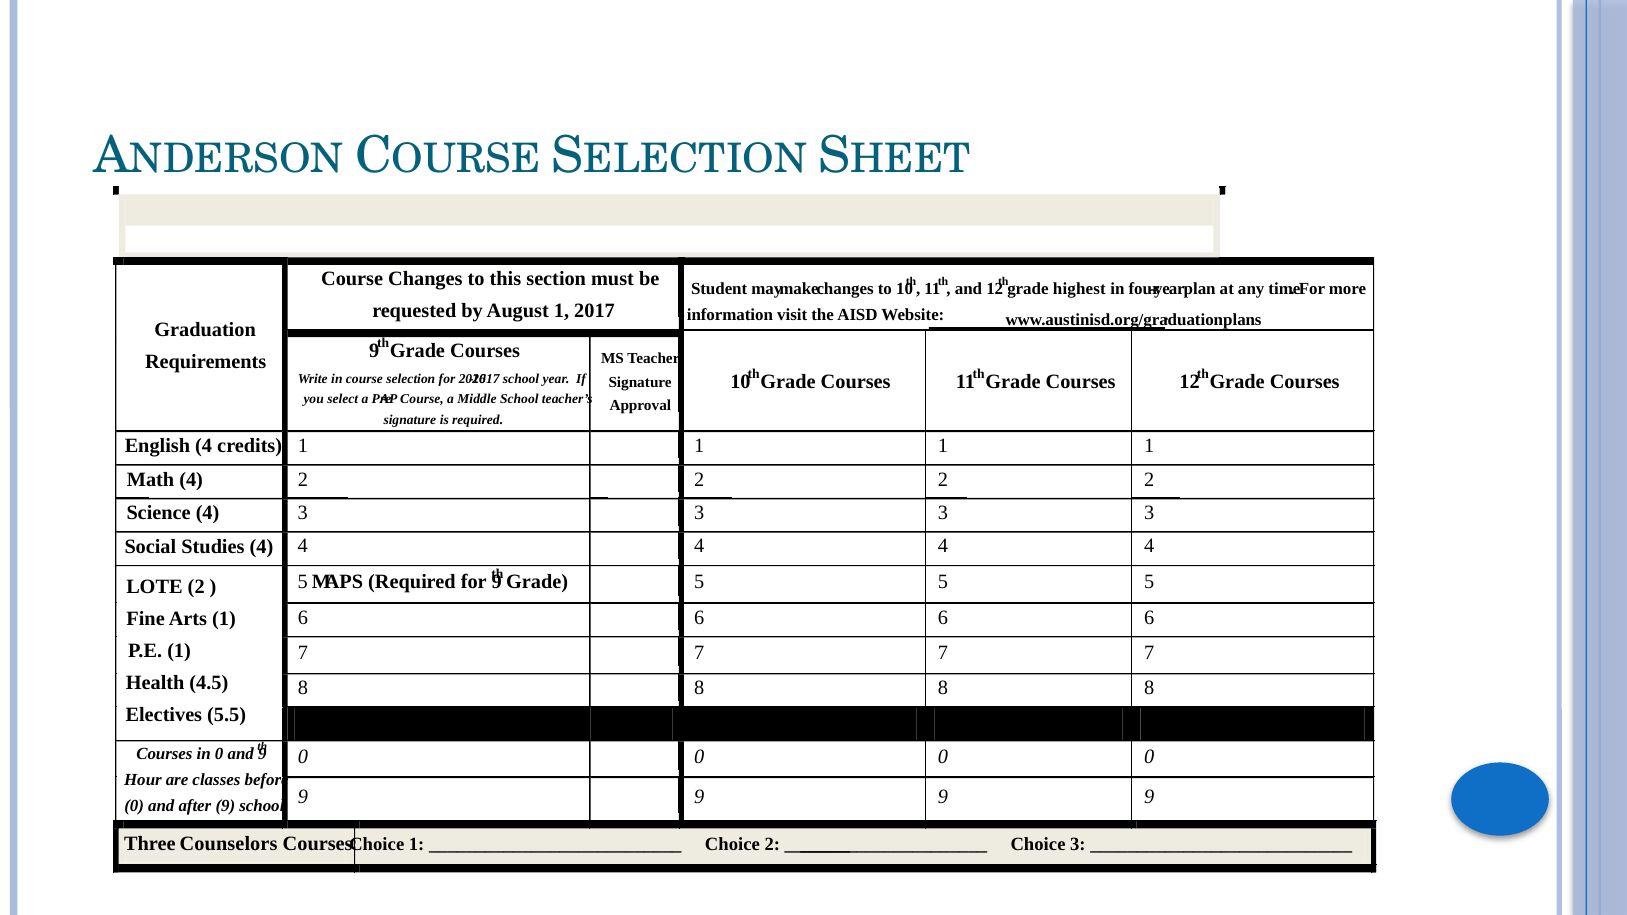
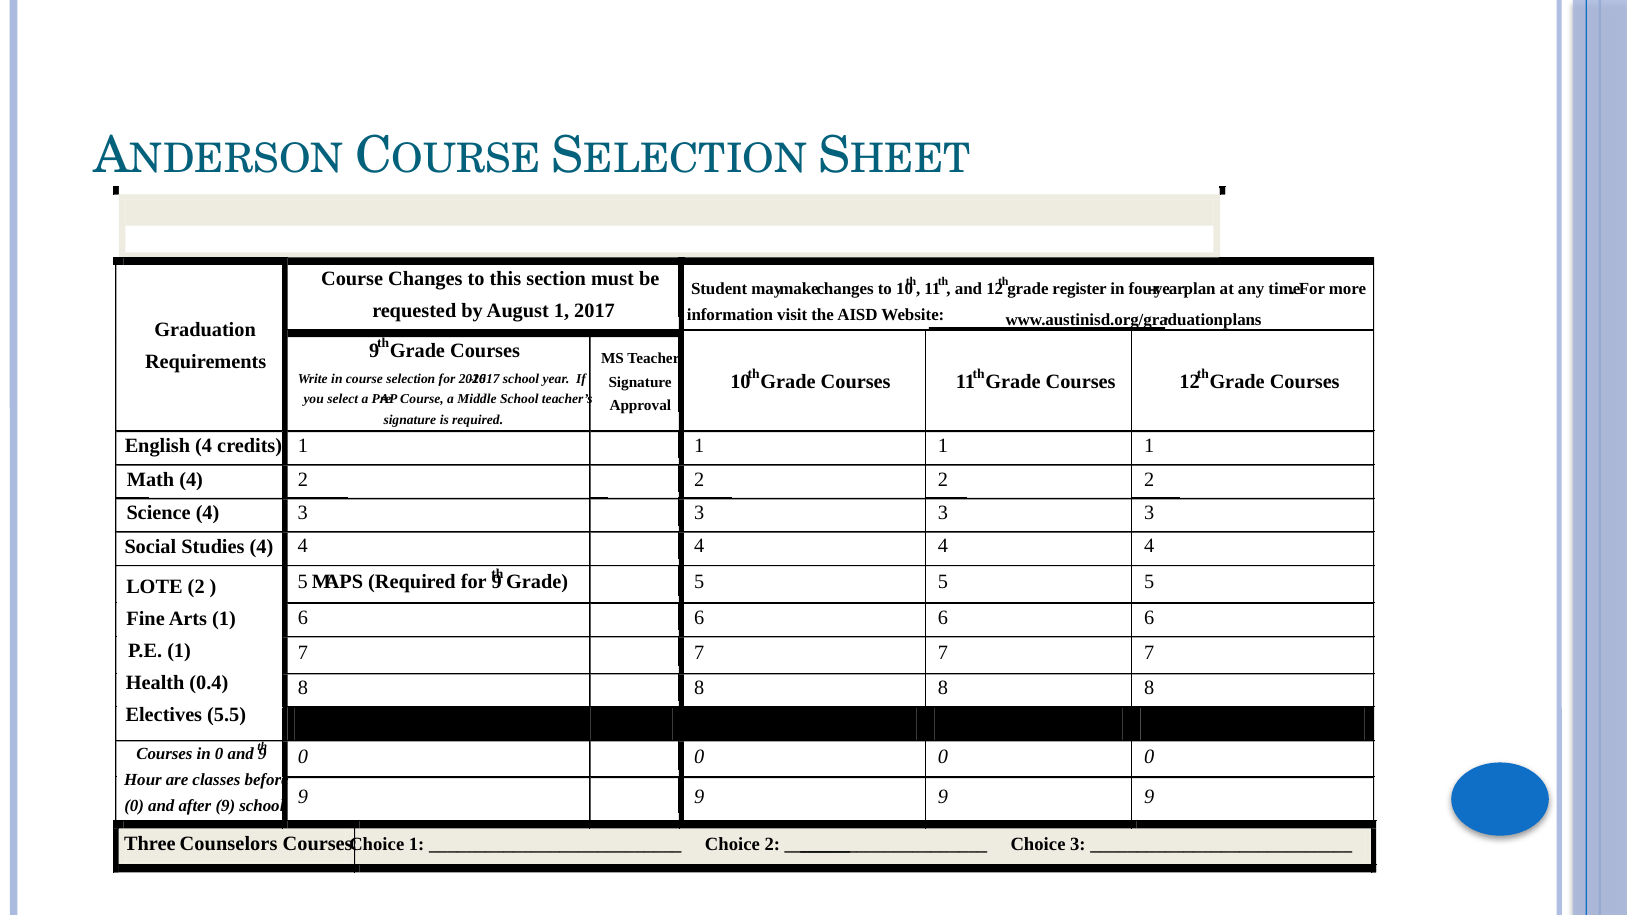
highest: highest -> register (1080, 289)
4.5: 4.5 -> 0.4 (209, 683)
